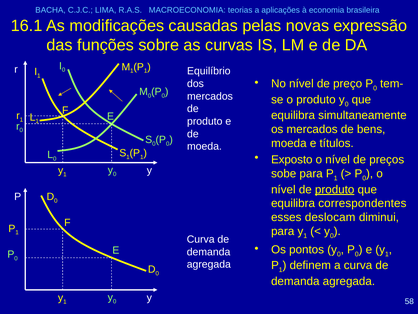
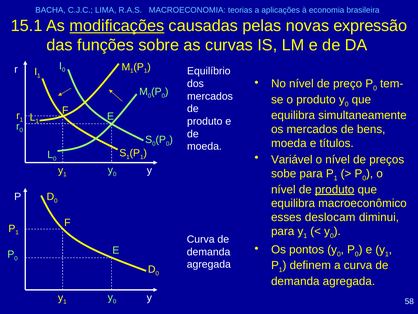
16.1: 16.1 -> 15.1 (27, 26)
modificações underline: none -> present (117, 26)
Exposto: Exposto -> Variável (292, 159)
correspondentes: correspondentes -> macroeconômico (362, 203)
